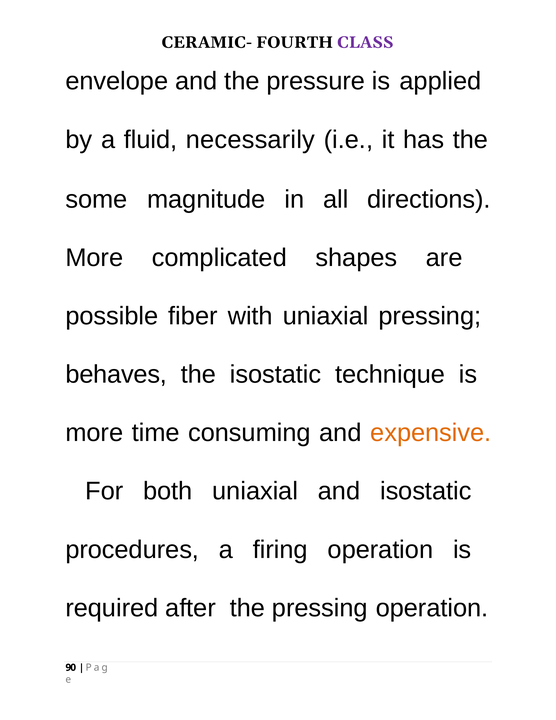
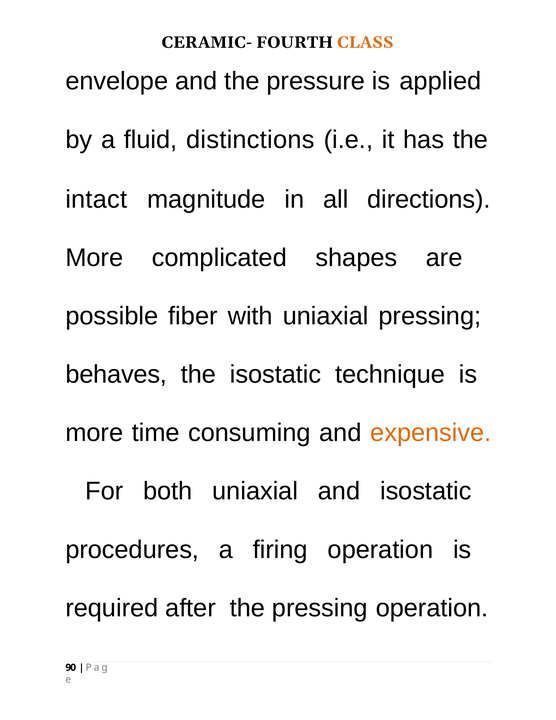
CLASS colour: purple -> orange (365, 42)
necessarily: necessarily -> distinctions (250, 140)
some: some -> intact (96, 199)
